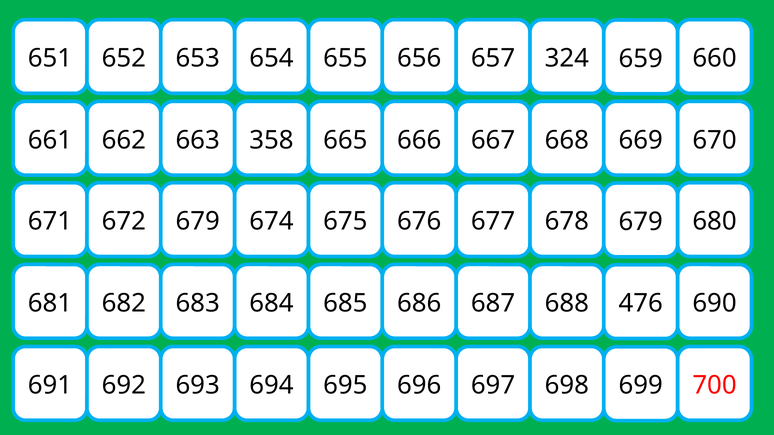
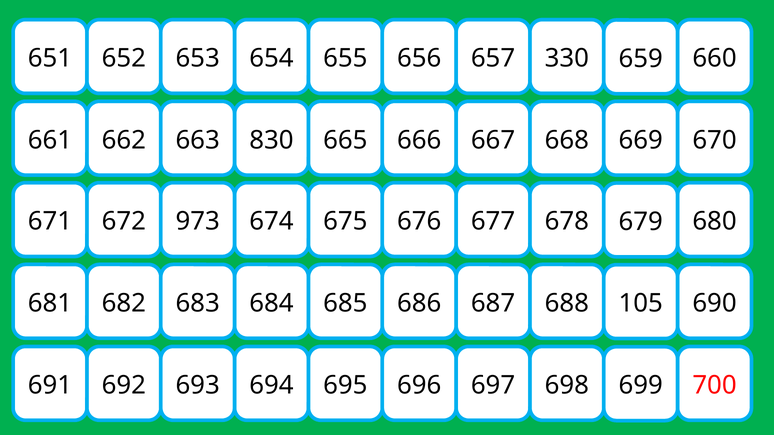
324: 324 -> 330 (567, 58)
358: 358 -> 830 (271, 140)
672 679: 679 -> 973 (198, 222)
476: 476 -> 105 (641, 304)
